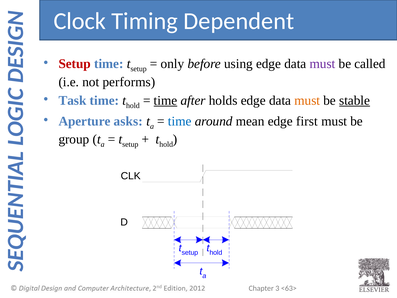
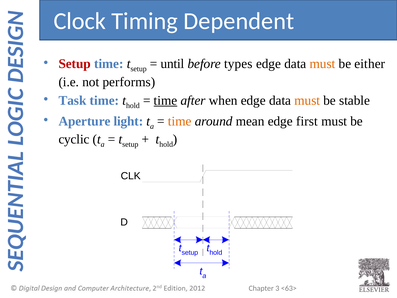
only: only -> until (172, 64)
using: using -> types (238, 64)
must colour: purple -> orange (322, 64)
called: called -> either (370, 64)
holds: holds -> when (223, 100)
stable underline: present -> none (355, 100)
asks: asks -> light (128, 121)
time colour: blue -> orange (180, 121)
group: group -> cyclic (74, 139)
